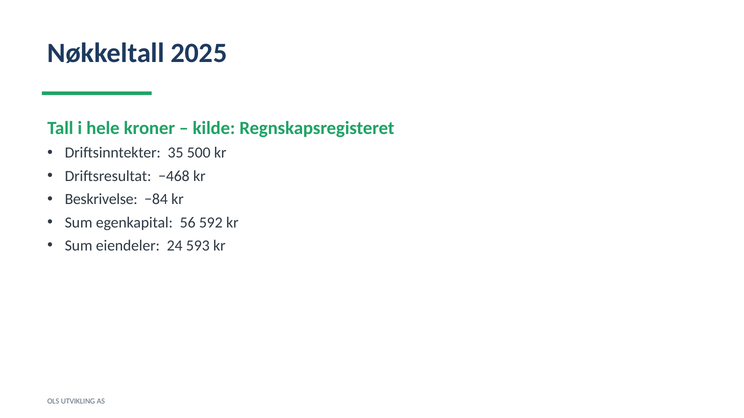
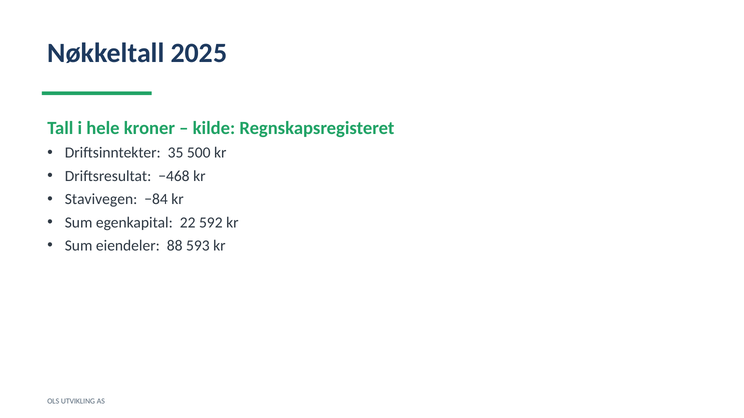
Beskrivelse: Beskrivelse -> Stavivegen (101, 200)
56: 56 -> 22 (188, 223)
24: 24 -> 88 (175, 246)
